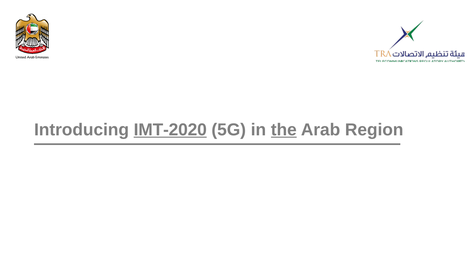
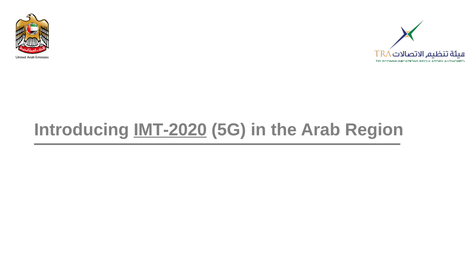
the underline: present -> none (284, 130)
